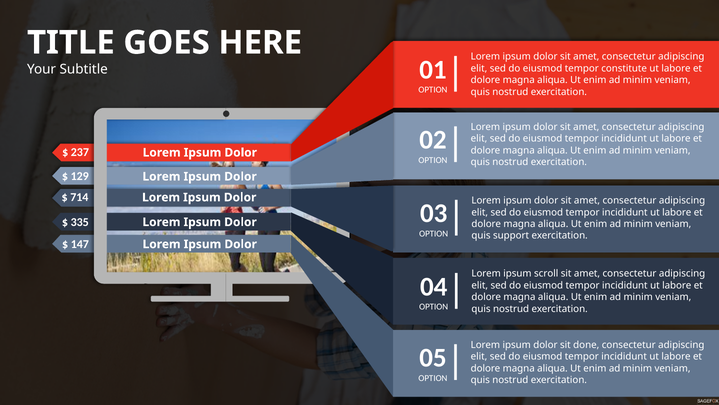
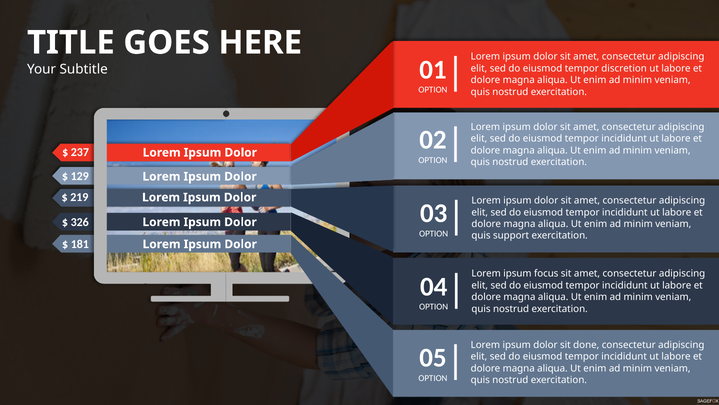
constitute: constitute -> discretion (624, 68)
714: 714 -> 219 (79, 197)
335: 335 -> 326 (80, 222)
147: 147 -> 181 (80, 244)
scroll: scroll -> focus (546, 273)
